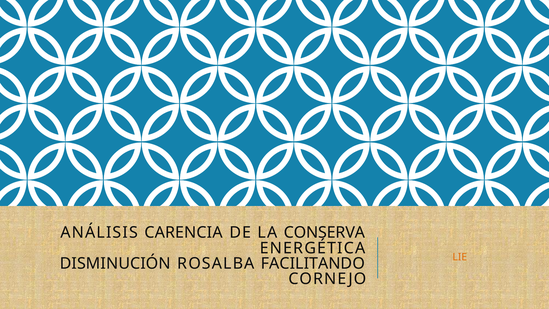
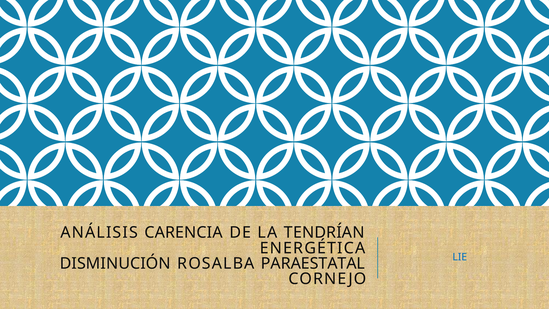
CONSERVA: CONSERVA -> TENDRÍAN (324, 233)
LIE colour: orange -> blue (460, 257)
FACILITANDO: FACILITANDO -> PARAESTATAL (313, 263)
